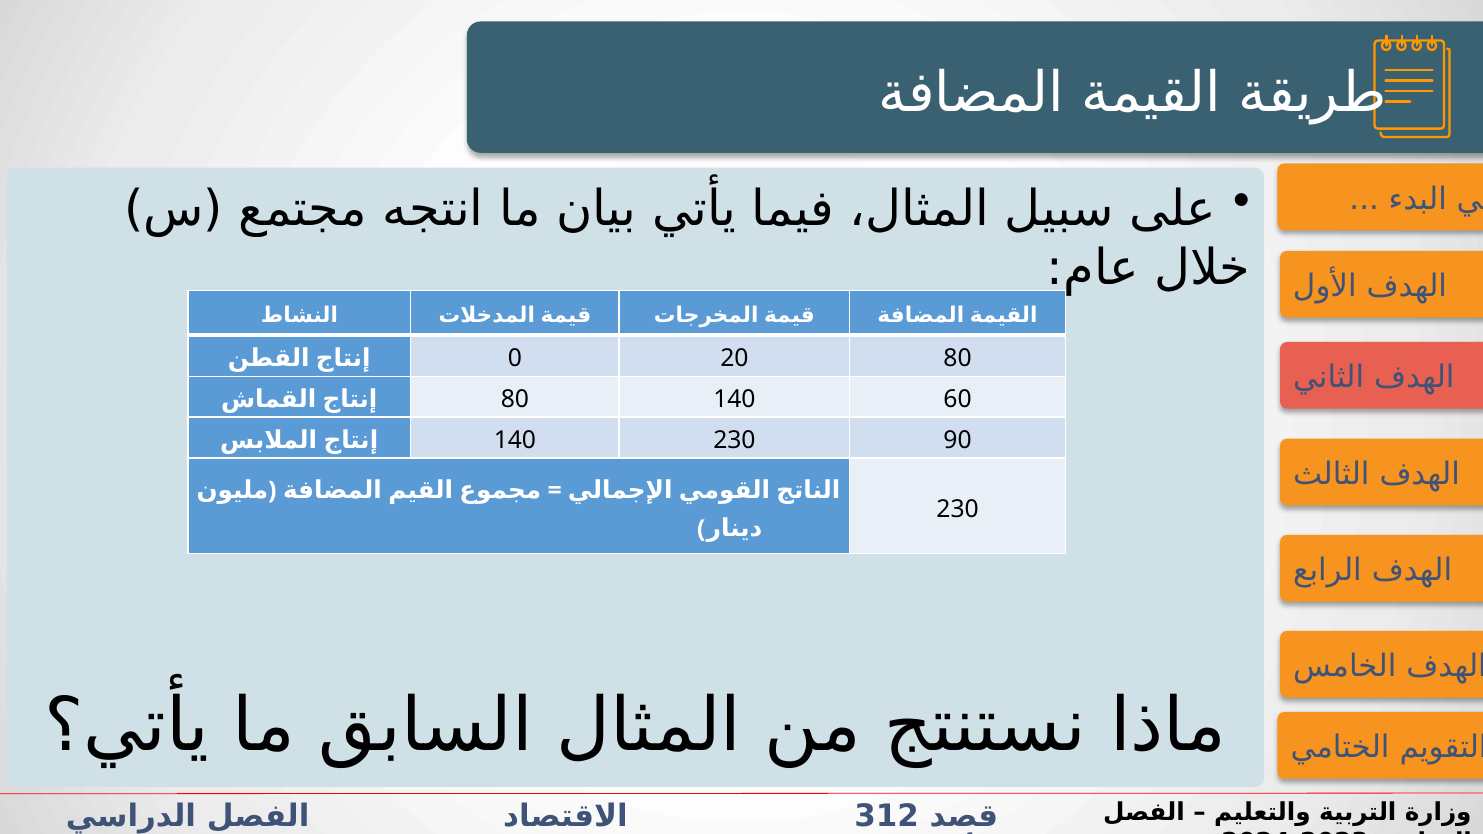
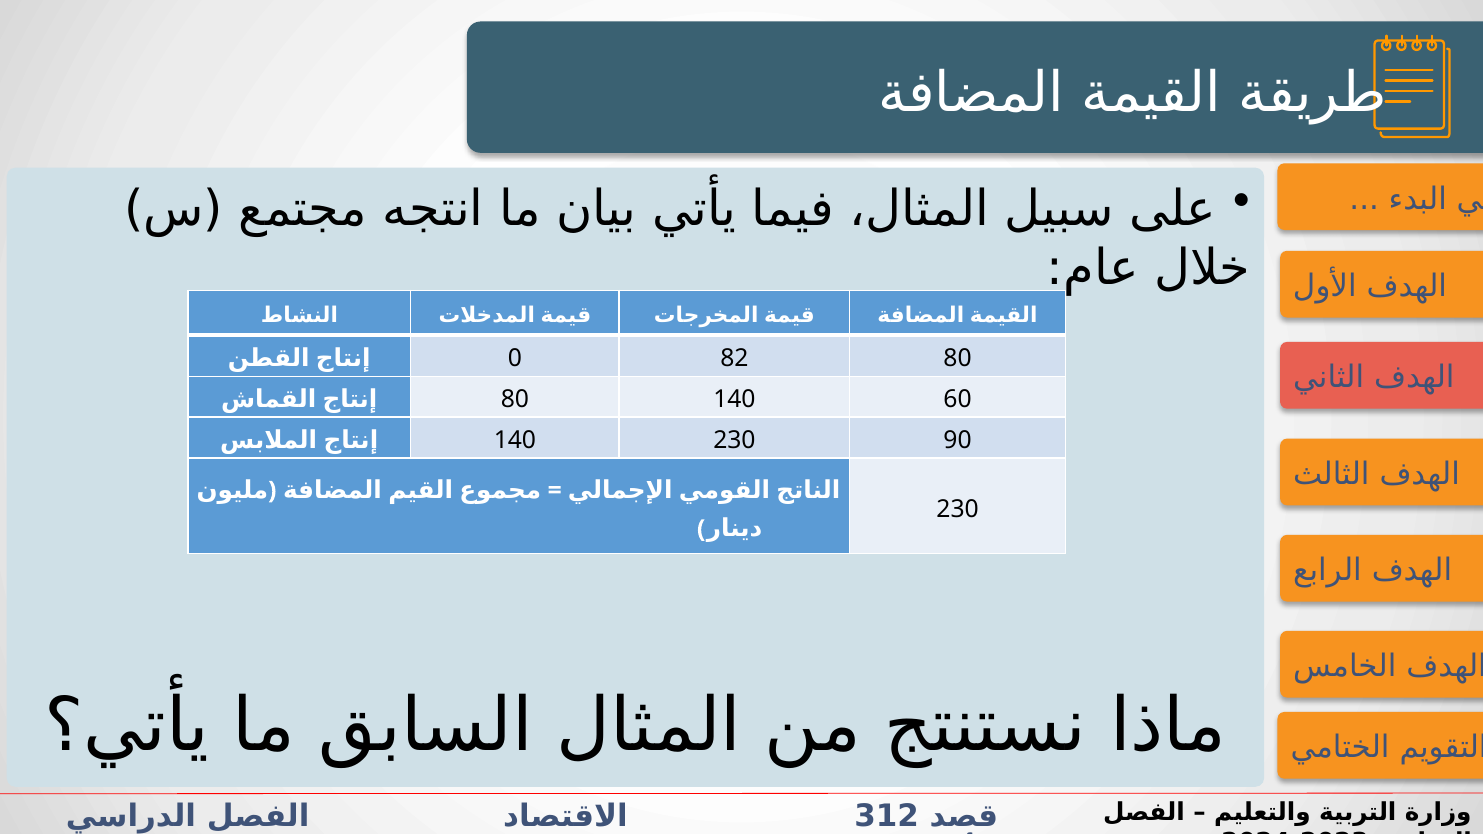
20: 20 -> 82 (734, 359)
